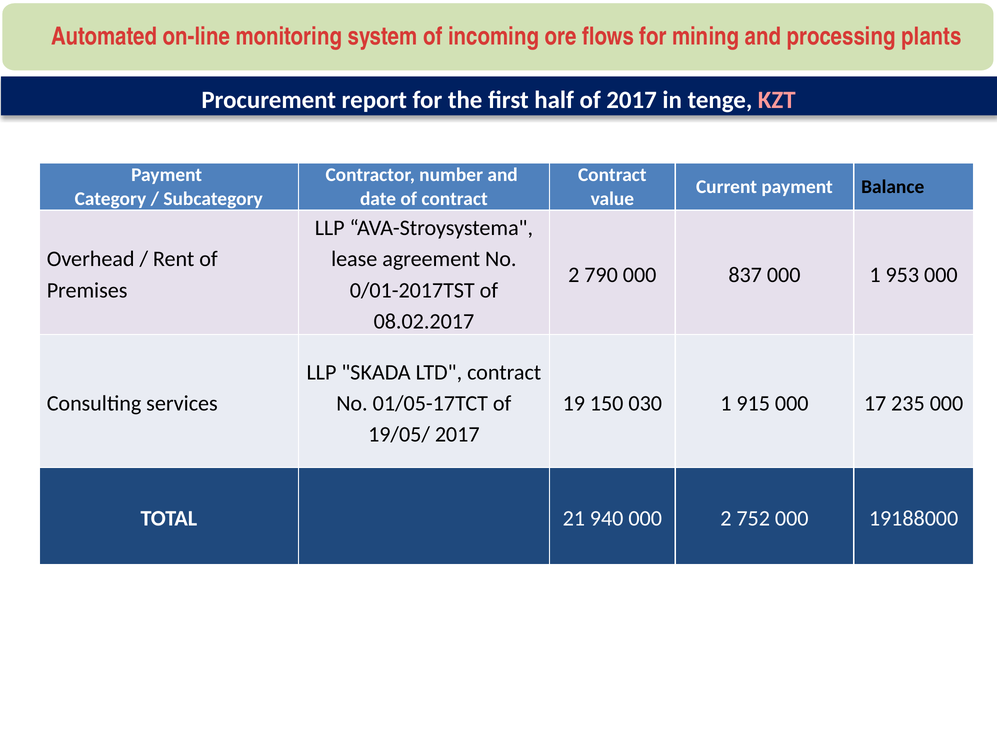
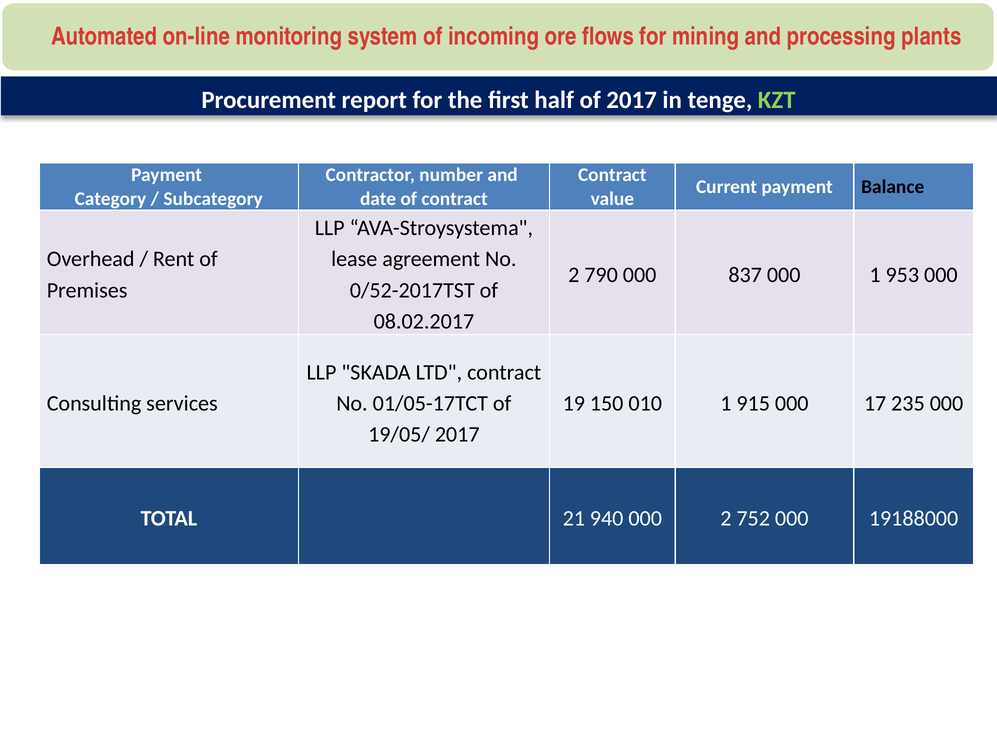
KZT colour: pink -> light green (777, 100)
0/01-2017TST: 0/01-2017TST -> 0/52-2017TST (412, 291)
030: 030 -> 010 (645, 404)
